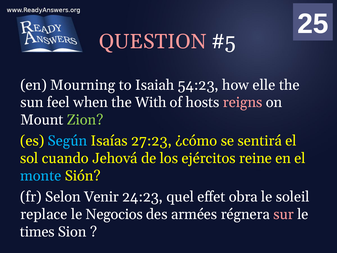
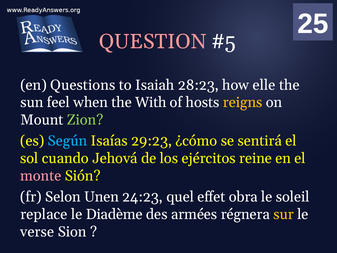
Mourning: Mourning -> Questions (83, 85)
54:23: 54:23 -> 28:23 (198, 85)
reigns colour: pink -> yellow (243, 102)
27:23: 27:23 -> 29:23 (152, 141)
monte colour: light blue -> pink (41, 176)
Venir: Venir -> Unen (101, 197)
Negocios: Negocios -> Diadème (114, 214)
sur colour: pink -> yellow (284, 214)
times: times -> verse (37, 232)
